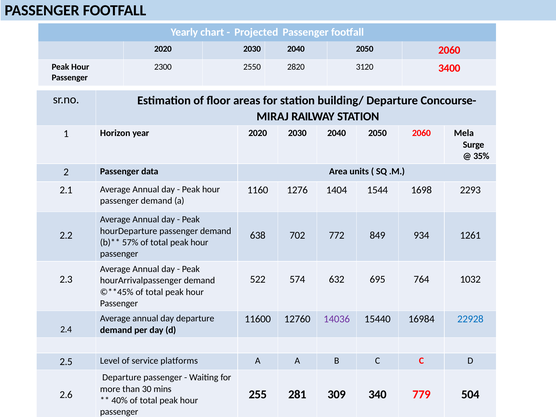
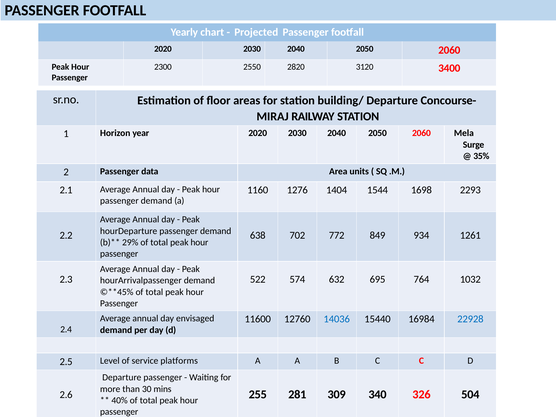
57%: 57% -> 29% (130, 242)
day departure: departure -> envisaged (195, 319)
14036 colour: purple -> blue (337, 319)
779: 779 -> 326 (421, 394)
